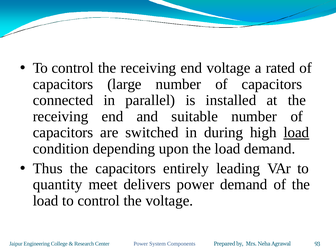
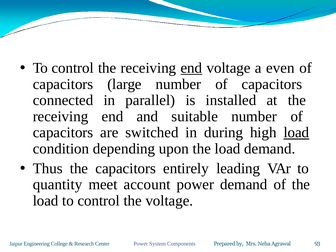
end underline: none -> present (191, 68)
rated: rated -> even (280, 68)
delivers: delivers -> account (147, 185)
